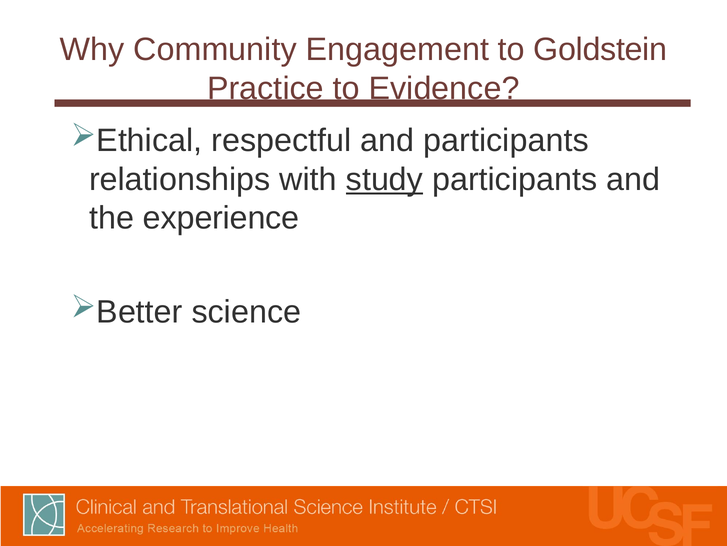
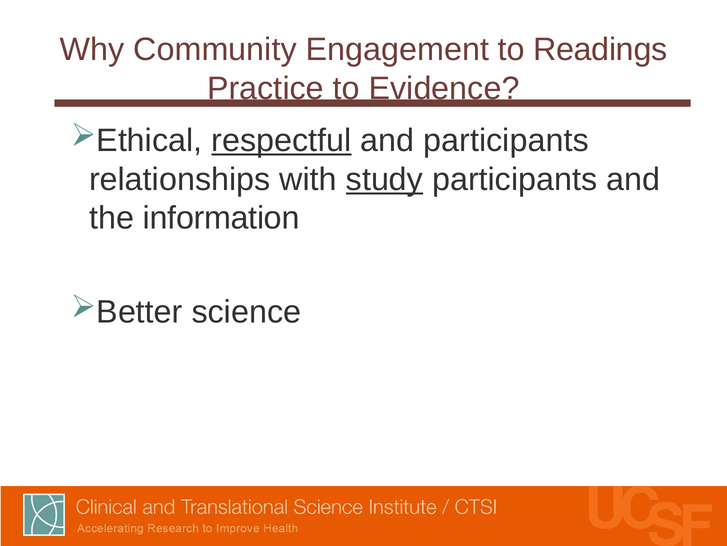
Goldstein: Goldstein -> Readings (600, 50)
respectful underline: none -> present (281, 140)
experience: experience -> information (221, 218)
